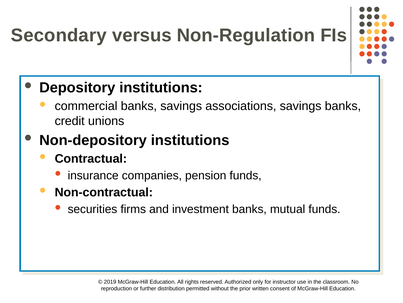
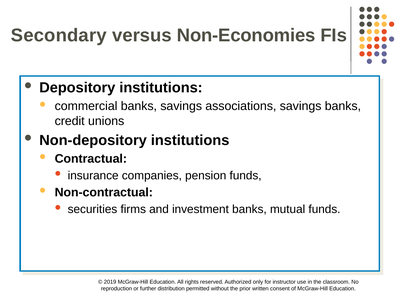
Non-Regulation: Non-Regulation -> Non-Economies (246, 35)
